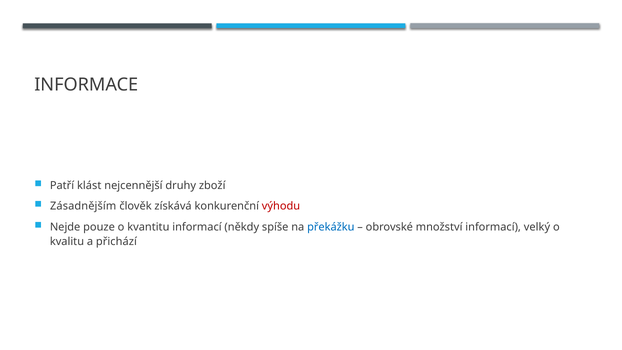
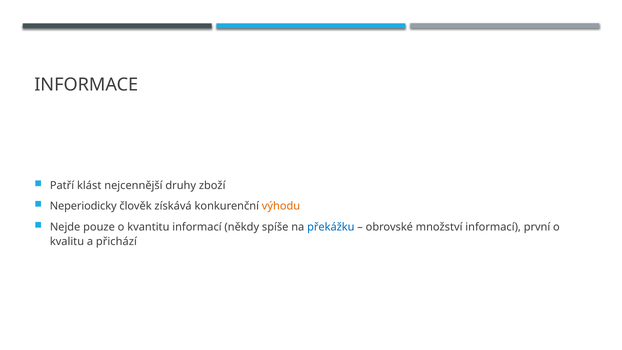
Zásadnějším: Zásadnějším -> Neperiodicky (83, 206)
výhodu colour: red -> orange (281, 206)
velký: velký -> první (537, 227)
